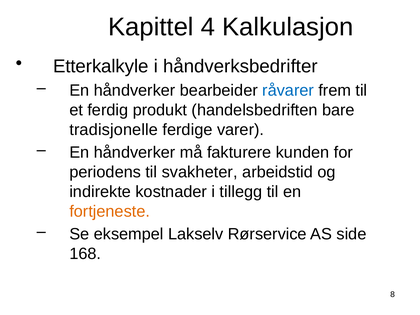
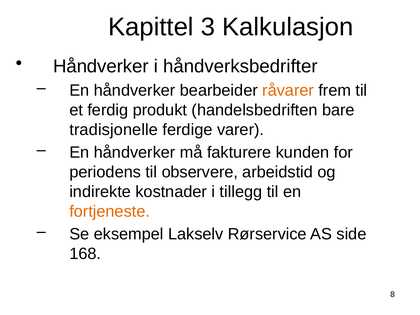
4: 4 -> 3 (208, 27)
Etterkalkyle: Etterkalkyle -> Håndverker (101, 66)
råvarer colour: blue -> orange (288, 90)
svakheter: svakheter -> observere (200, 172)
